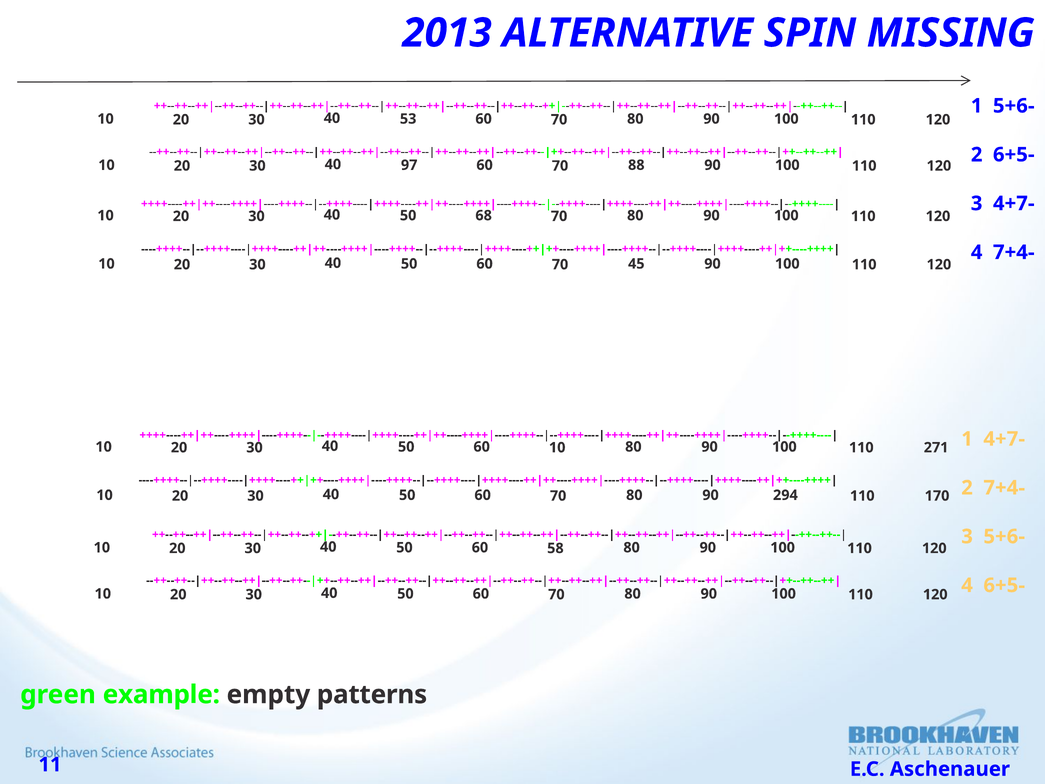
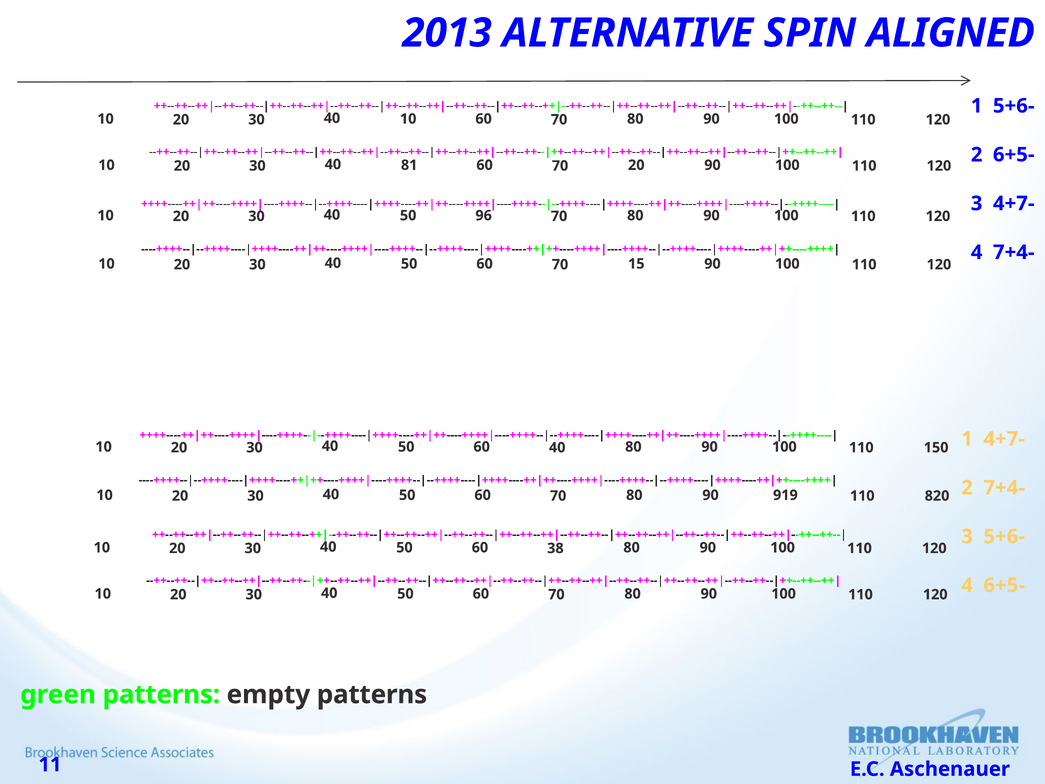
MISSING: MISSING -> ALIGNED (951, 33)
40 53: 53 -> 10 (408, 119)
97: 97 -> 81 (409, 165)
70 88: 88 -> 20 (636, 165)
68: 68 -> 96 (484, 215)
45: 45 -> 15 (636, 264)
60 10: 10 -> 40 (557, 447)
271: 271 -> 150 (936, 447)
294: 294 -> 919 (785, 495)
170: 170 -> 820 (937, 496)
58: 58 -> 38 (555, 548)
green example: example -> patterns (161, 694)
